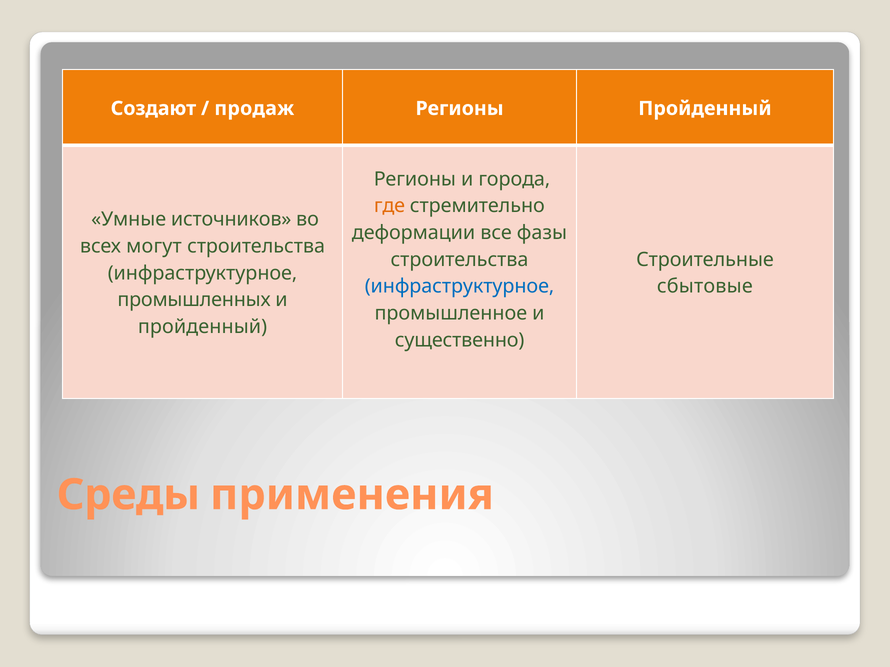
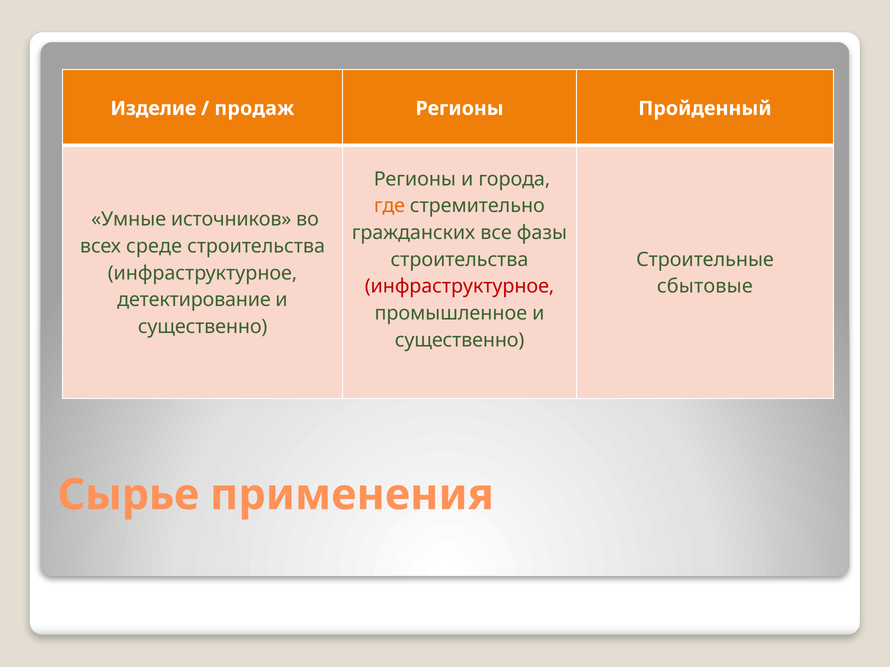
Создают: Создают -> Изделие (153, 109)
деформации: деформации -> гражданских (414, 233)
могут: могут -> среде (154, 246)
инфраструктурное colour: blue -> red (460, 287)
промышленных: промышленных -> детектирование (194, 300)
пройденный: пройденный -> существенно (203, 327)
Среды: Среды -> Сырье (128, 495)
